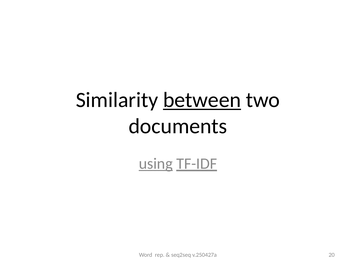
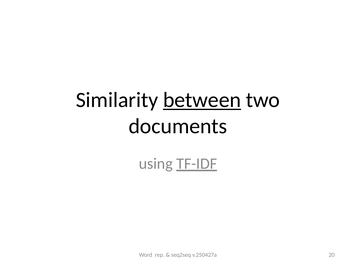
using underline: present -> none (156, 164)
